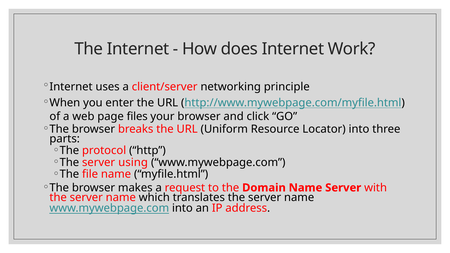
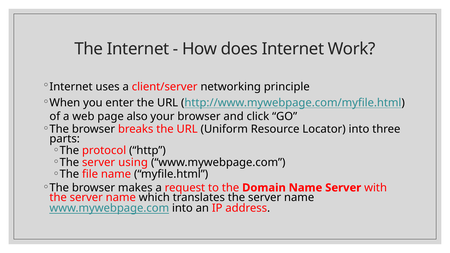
files: files -> also (137, 117)
